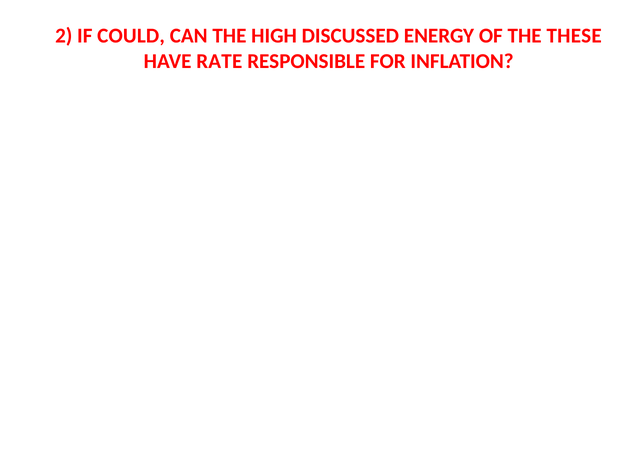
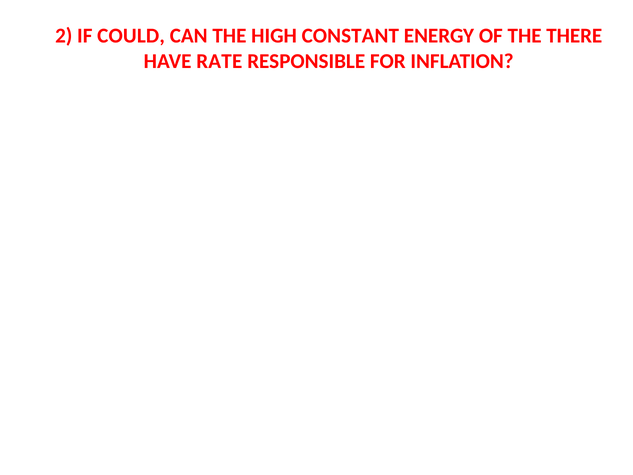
DISCUSSED: DISCUSSED -> CONSTANT (350, 36)
THESE: THESE -> THERE (574, 36)
